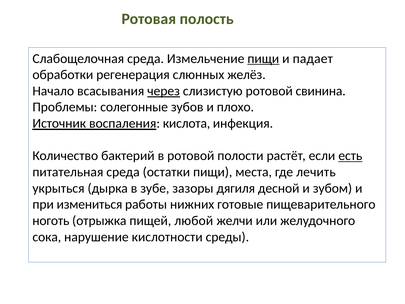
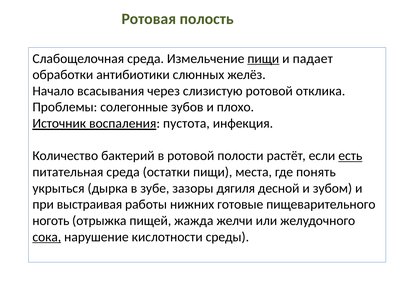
регенерация: регенерация -> антибиотики (133, 75)
через underline: present -> none (164, 91)
свинина: свинина -> отклика (321, 91)
кислота: кислота -> пустота (186, 123)
лечить: лечить -> понять (316, 172)
измениться: измениться -> выстраивая (89, 204)
любой: любой -> жажда (194, 220)
сока underline: none -> present (47, 237)
